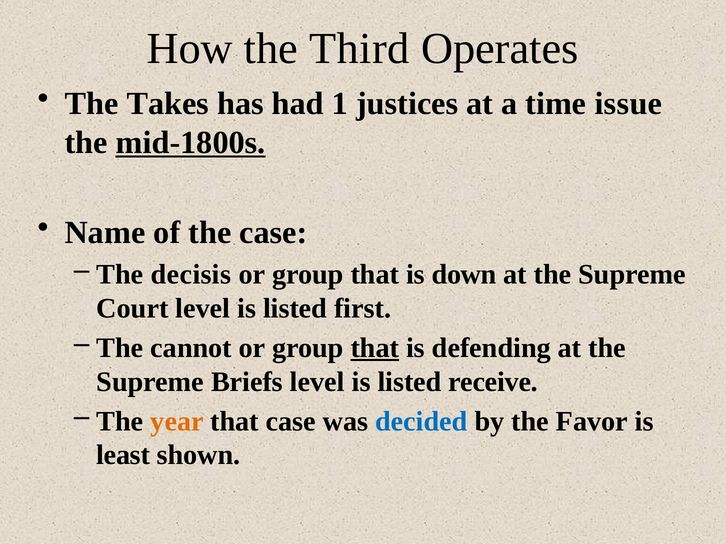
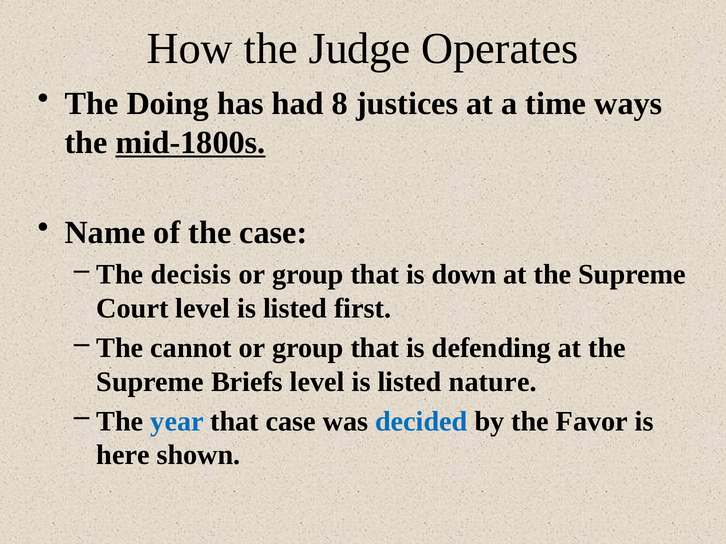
Third: Third -> Judge (360, 48)
Takes: Takes -> Doing (168, 104)
1: 1 -> 8 (340, 104)
issue: issue -> ways (628, 104)
that underline: present -> none (375, 348)
receive: receive -> nature (493, 382)
year colour: orange -> blue (177, 422)
least: least -> here (123, 456)
